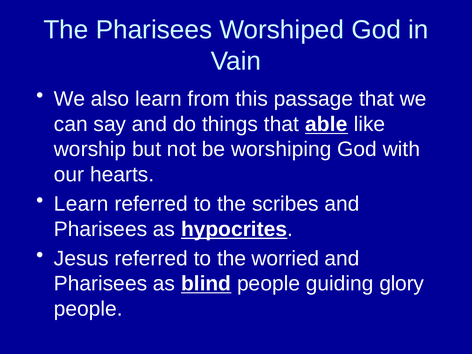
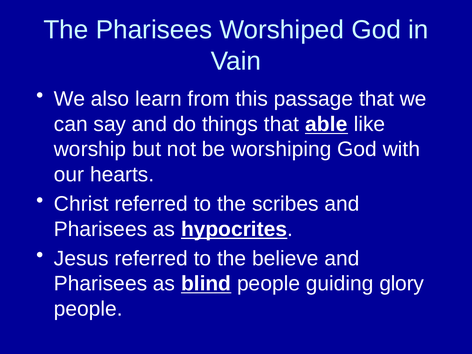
Learn: Learn -> Christ (81, 204)
worried: worried -> believe (285, 258)
